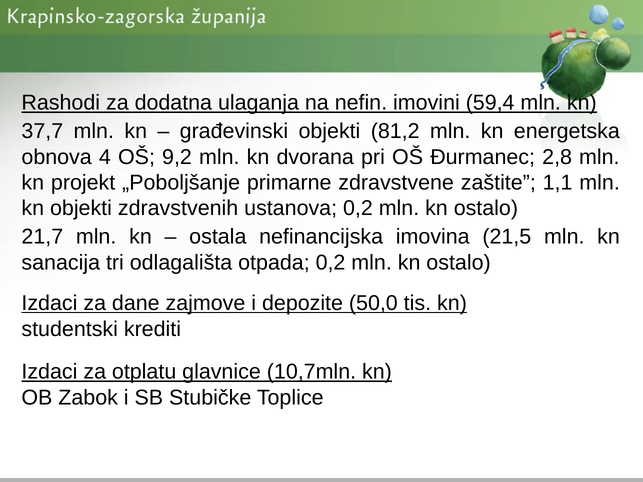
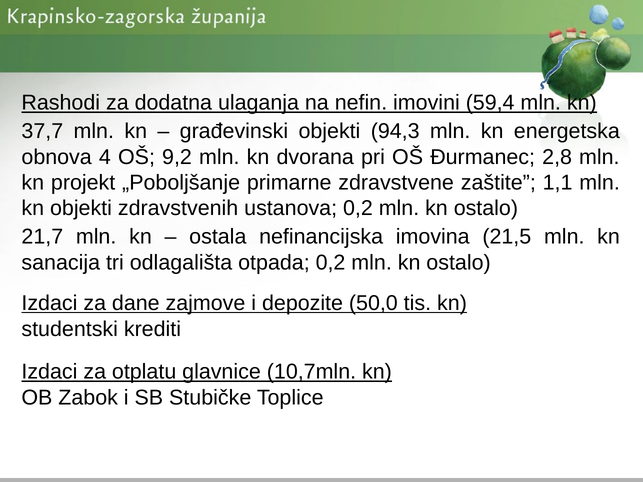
81,2: 81,2 -> 94,3 (395, 131)
